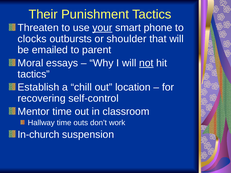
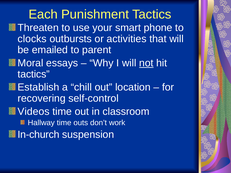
Their: Their -> Each (43, 14)
your underline: present -> none (102, 28)
shoulder: shoulder -> activities (127, 39)
Mentor: Mentor -> Videos (34, 112)
